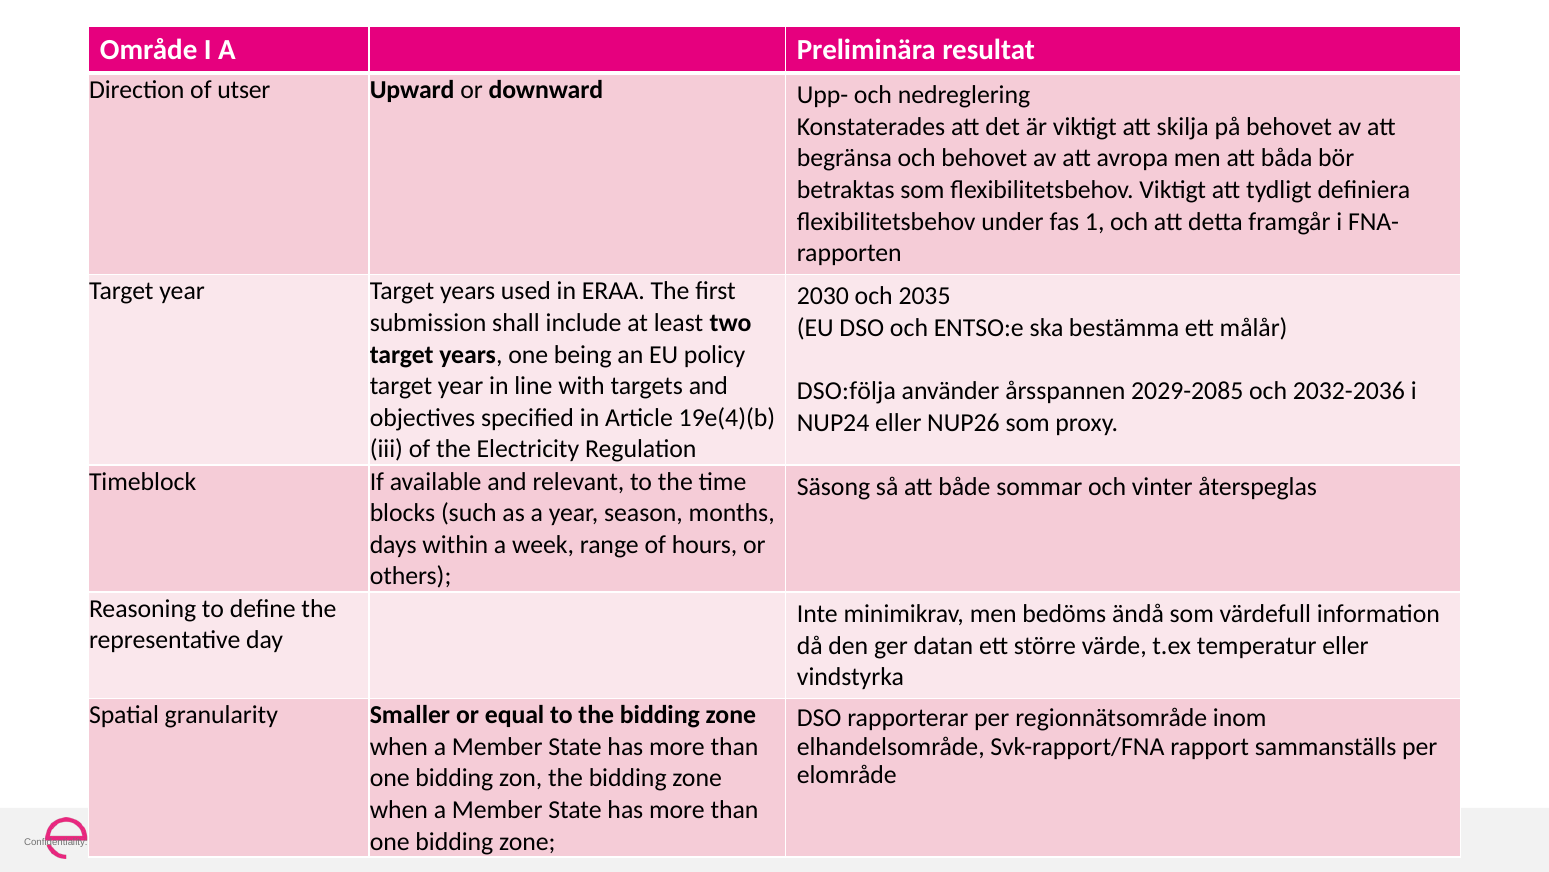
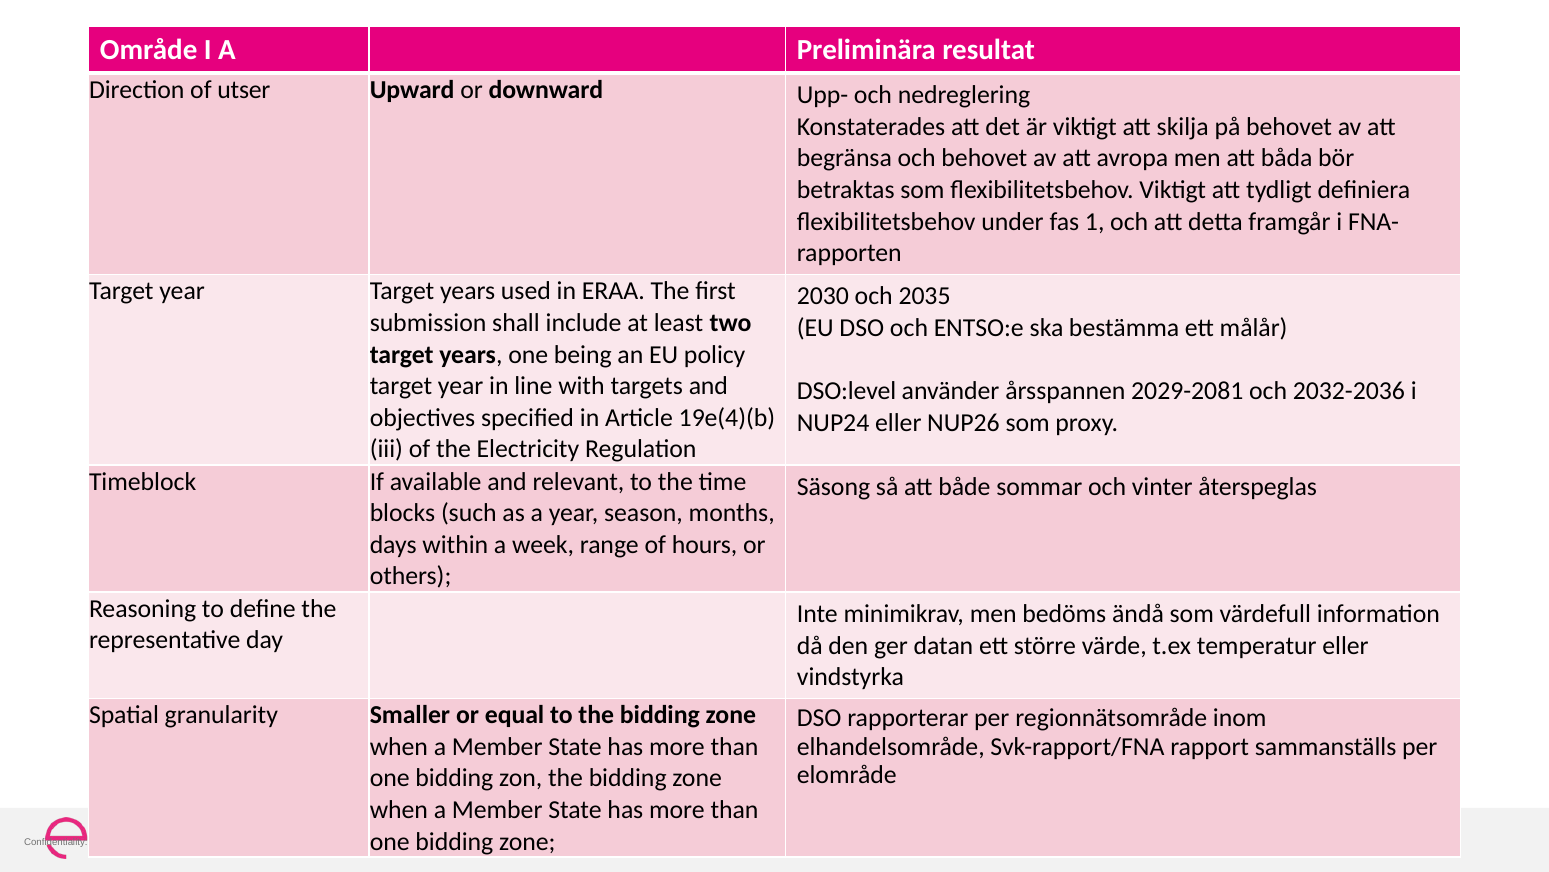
DSO:följa: DSO:följa -> DSO:level (847, 391)
2029-2085: 2029-2085 -> 2029-2081 (1187, 391)
